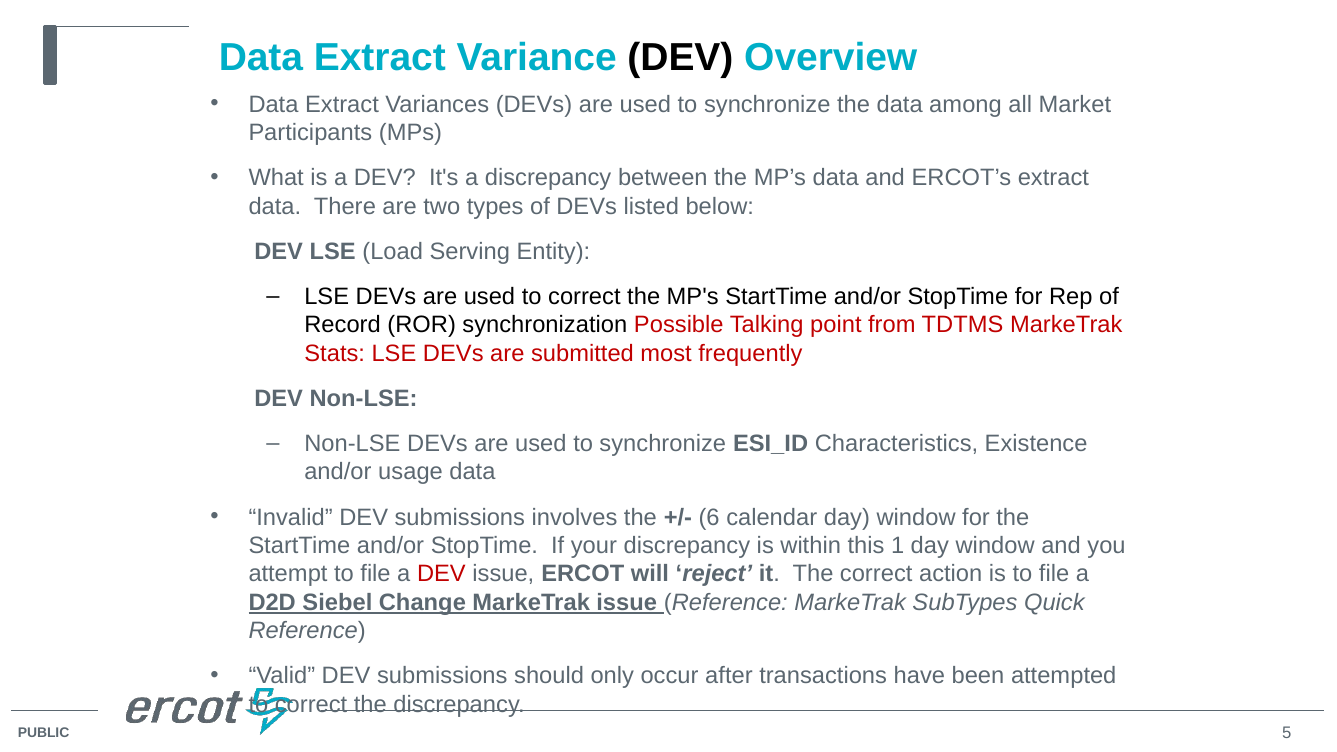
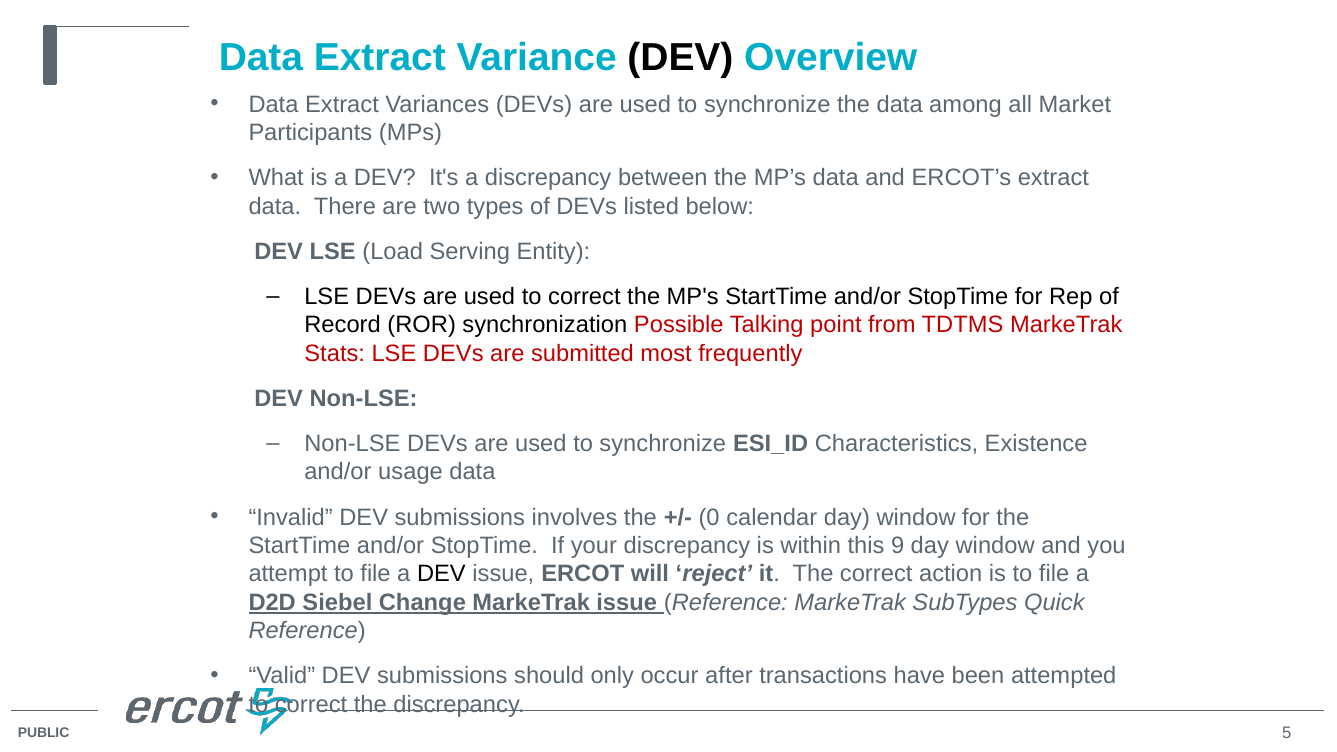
6: 6 -> 0 (709, 517)
1: 1 -> 9 (898, 546)
DEV colour: red -> black (441, 574)
